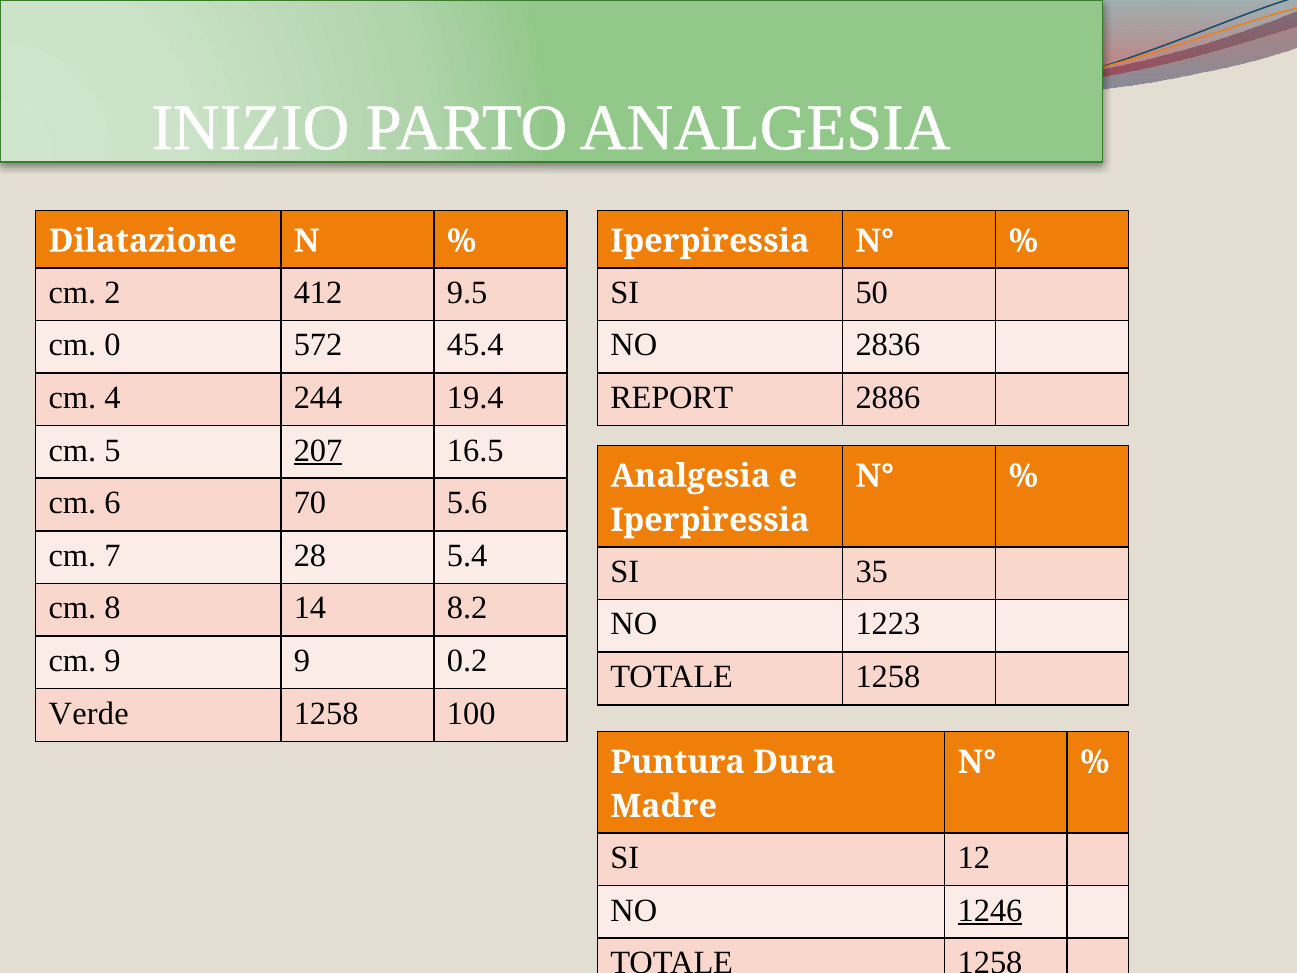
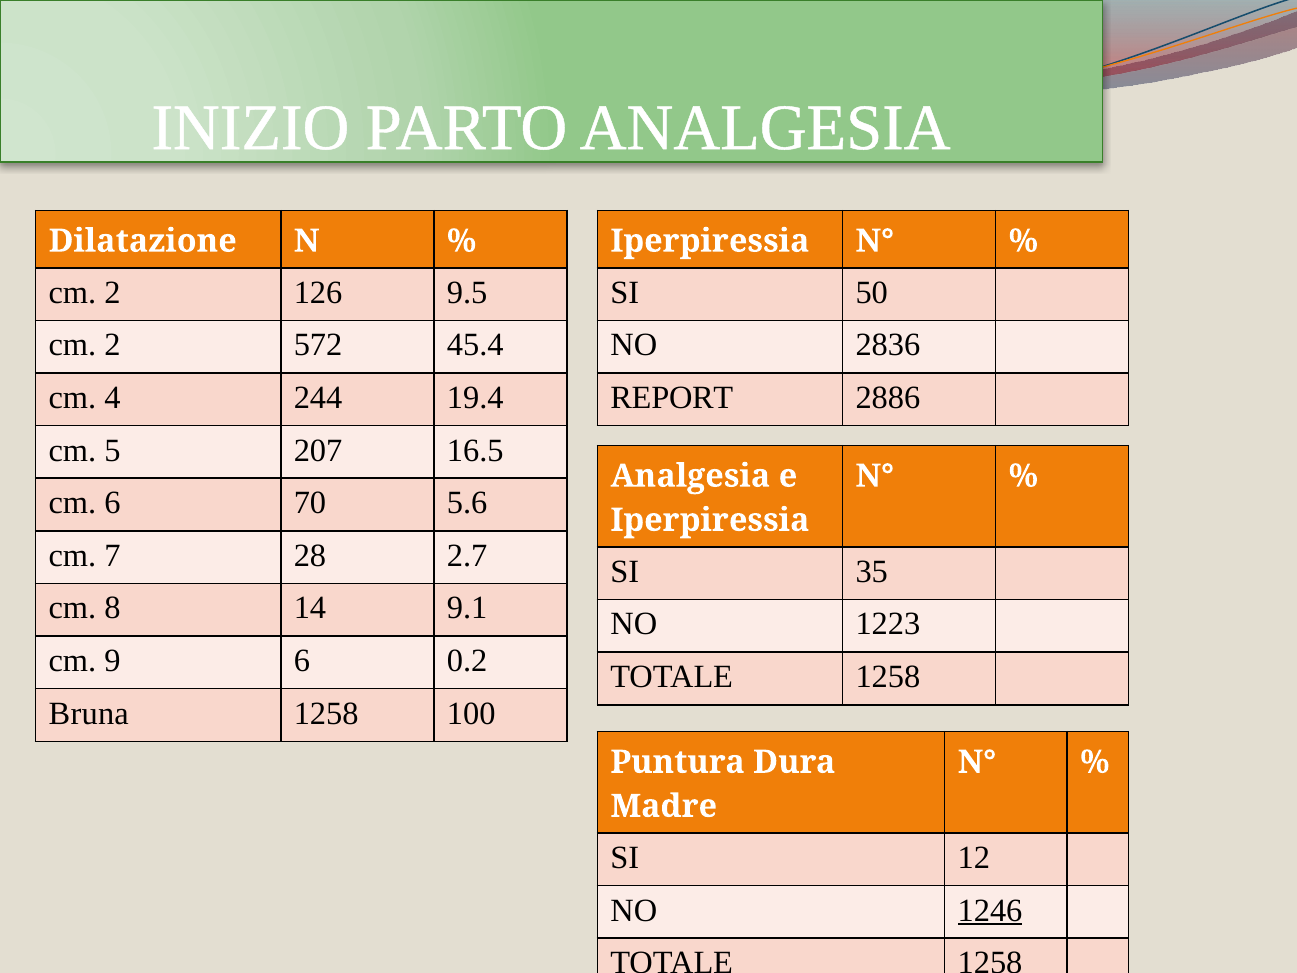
412: 412 -> 126 (318, 292)
0: 0 -> 2 (112, 345)
207 underline: present -> none (318, 450)
5.4: 5.4 -> 2.7 (467, 555)
8.2: 8.2 -> 9.1 (467, 608)
9 9: 9 -> 6 (302, 661)
Verde: Verde -> Bruna (89, 713)
